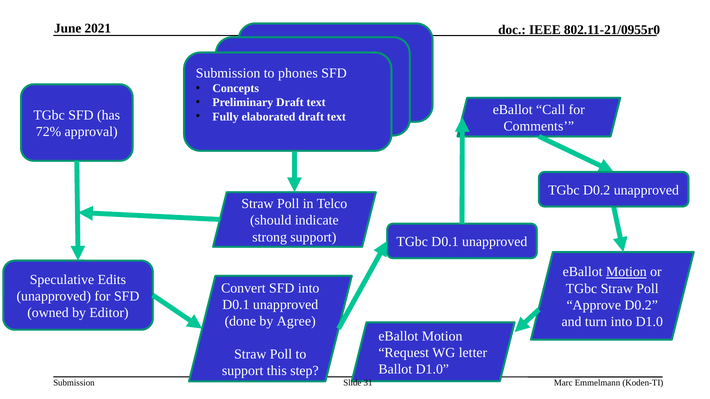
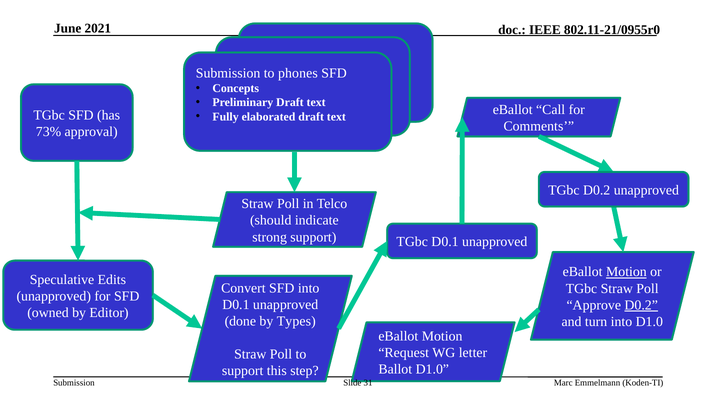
72%: 72% -> 73% (49, 132)
D0.2 underline: none -> present (641, 305)
Agree: Agree -> Types (296, 322)
